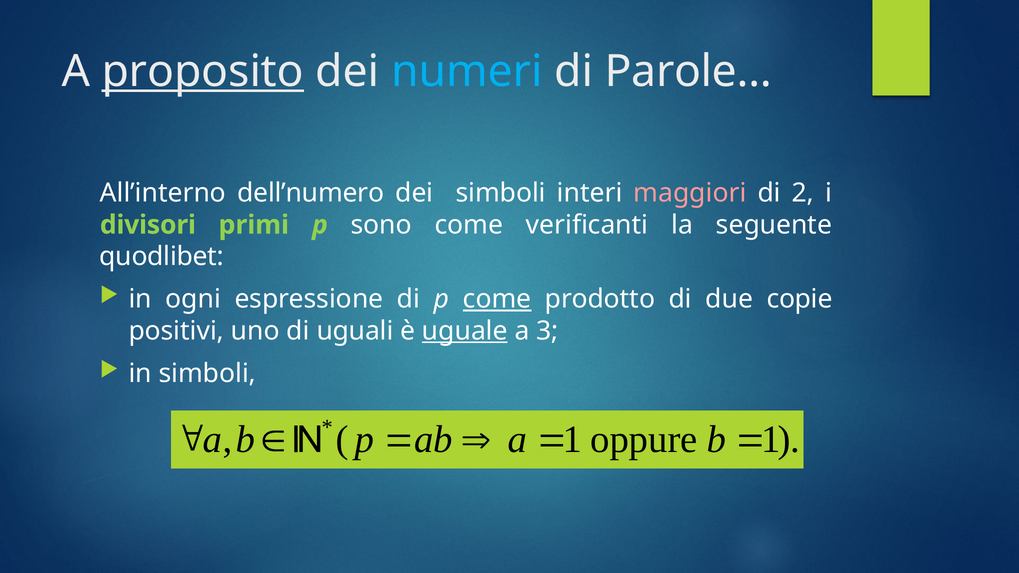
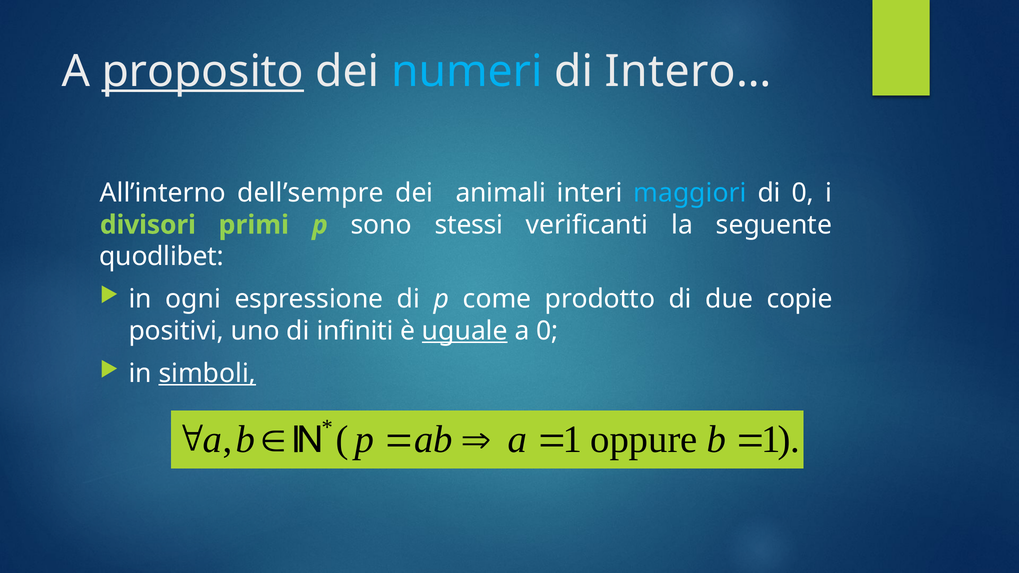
Parole…: Parole… -> Intero… (688, 72)
dell’numero: dell’numero -> dell’sempre (310, 193)
dei simboli: simboli -> animali (501, 193)
maggiori colour: pink -> light blue (690, 193)
di 2: 2 -> 0 (803, 193)
sono come: come -> stessi (469, 225)
come underline: present -> none (497, 299)
uguali: uguali -> infiniti (355, 331)
a 3: 3 -> 0 (547, 331)
simboli underline: none -> present (207, 373)
